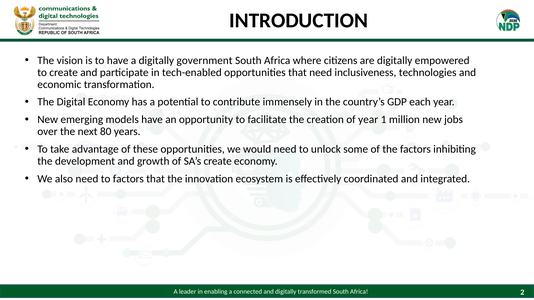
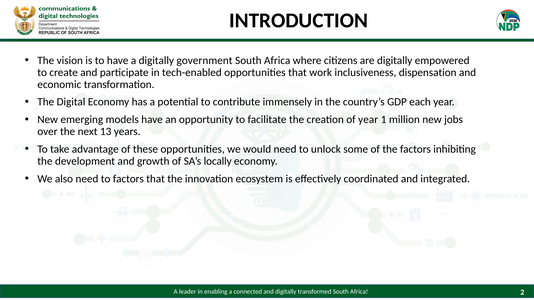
that need: need -> work (321, 72)
technologies: technologies -> dispensation (428, 72)
80: 80 -> 13 (106, 132)
SA’s create: create -> locally (218, 161)
